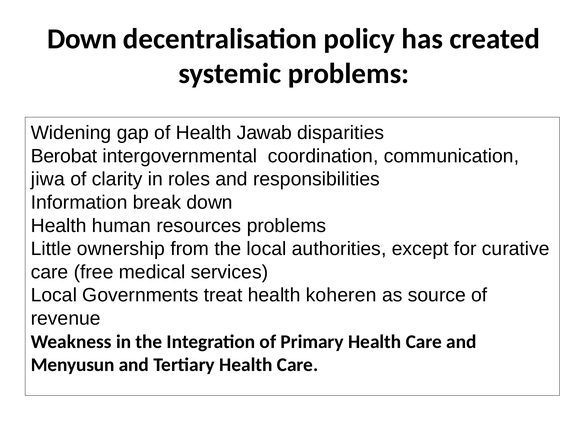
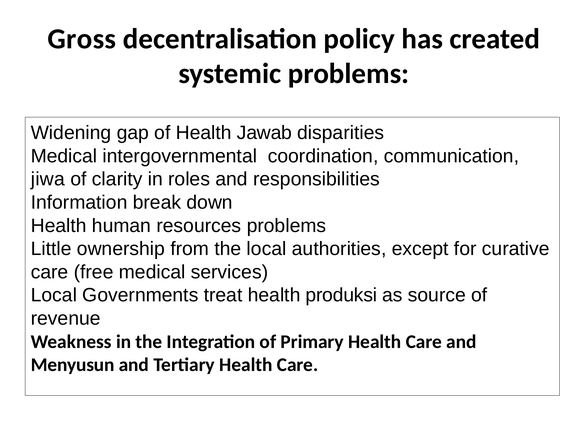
Down: Down -> Gross (82, 39)
Berobat: Berobat -> Medical (64, 156)
koheren: koheren -> produksi (341, 295)
